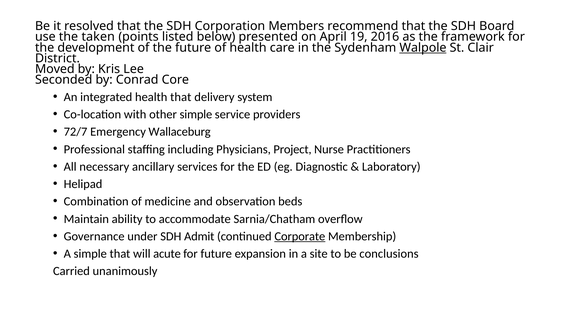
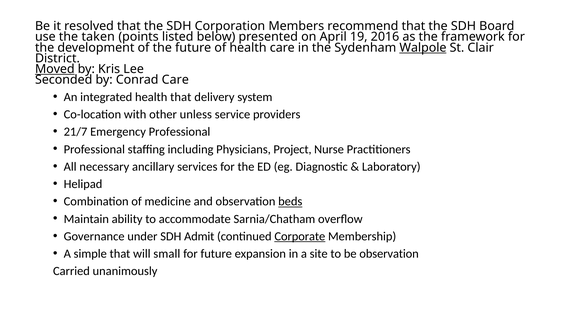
Moved underline: none -> present (55, 69)
Conrad Core: Core -> Care (175, 80)
other simple: simple -> unless (196, 114)
72/7: 72/7 -> 21/7 (76, 132)
Emergency Wallaceburg: Wallaceburg -> Professional (180, 132)
beds underline: none -> present (290, 202)
acute: acute -> small (167, 254)
be conclusions: conclusions -> observation (389, 254)
